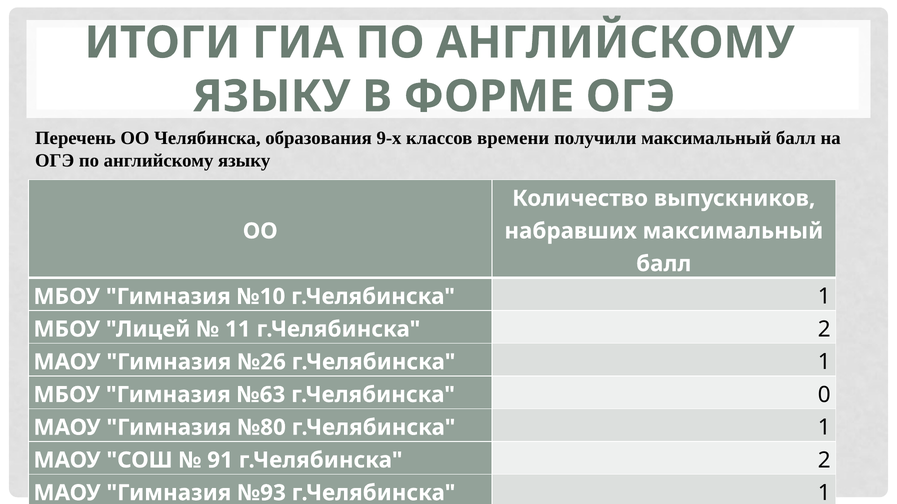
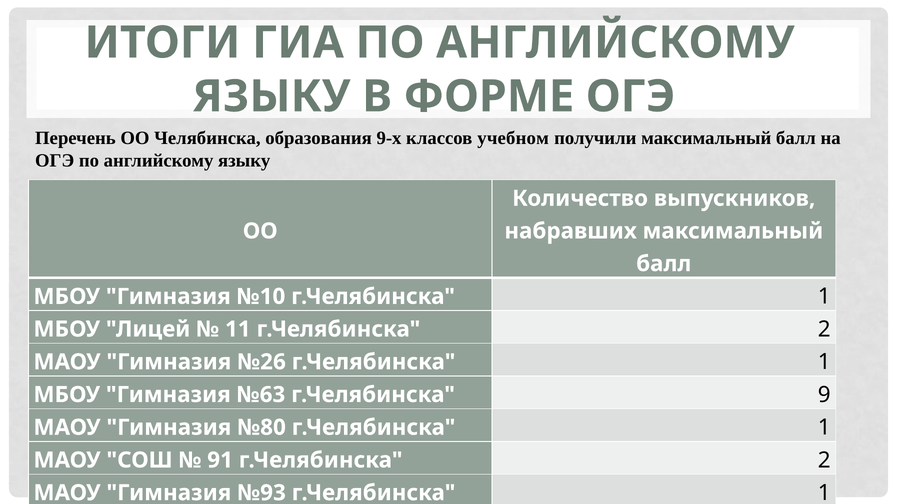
времени: времени -> учебном (513, 138)
0: 0 -> 9 (824, 395)
